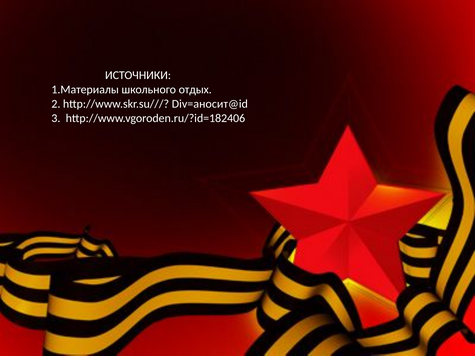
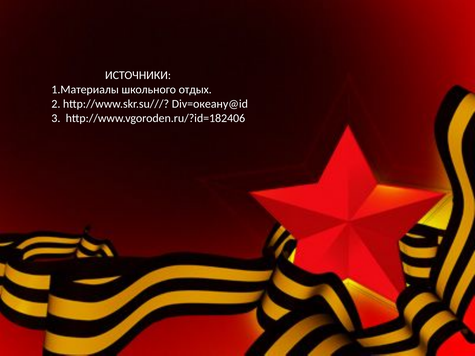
Div=аносит@id: Div=аносит@id -> Div=океану@id (210, 104)
